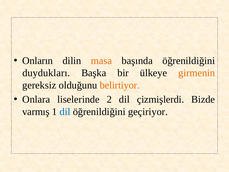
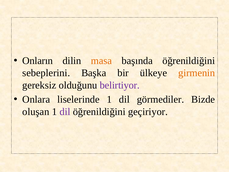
duydukları: duydukları -> sebeplerini (46, 73)
belirtiyor colour: orange -> purple (120, 85)
liselerinde 2: 2 -> 1 (109, 99)
çizmişlerdi: çizmişlerdi -> görmediler (160, 99)
varmış: varmış -> oluşan (36, 112)
dil colour: blue -> purple (65, 112)
